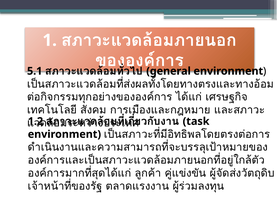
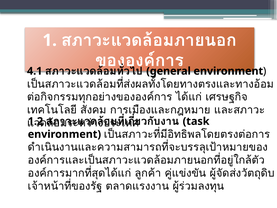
5.1: 5.1 -> 4.1 (35, 71)
